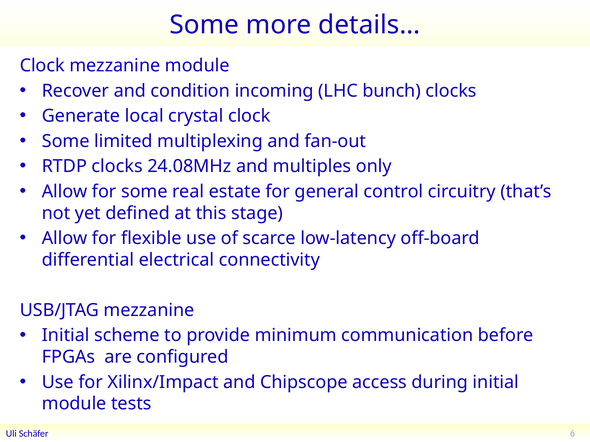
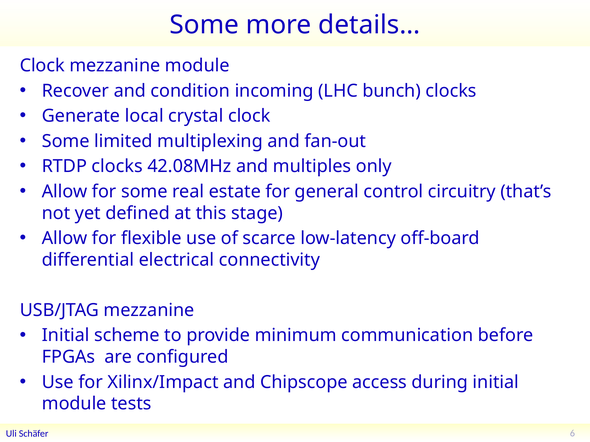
24.08MHz: 24.08MHz -> 42.08MHz (189, 167)
